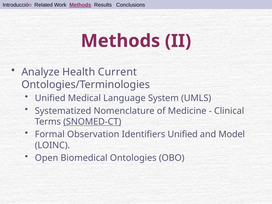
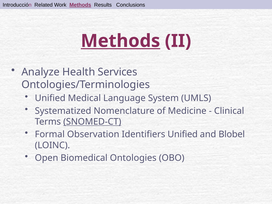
Methods underline: none -> present (120, 41)
Current: Current -> Services (118, 72)
Model: Model -> Blobel (232, 134)
